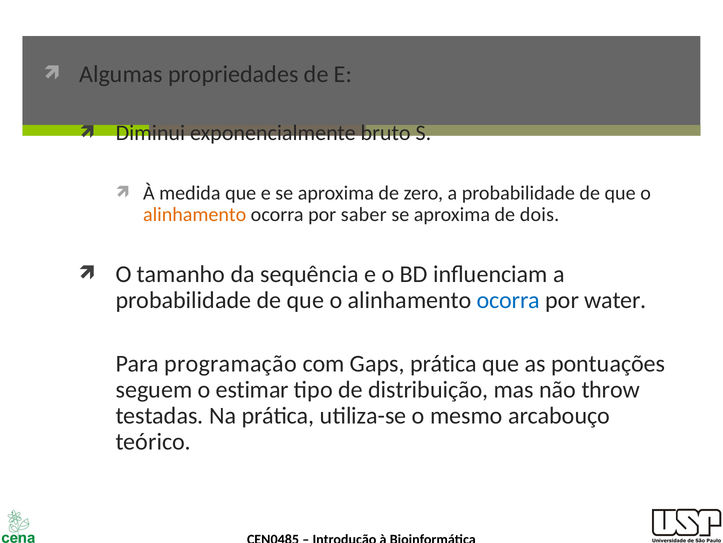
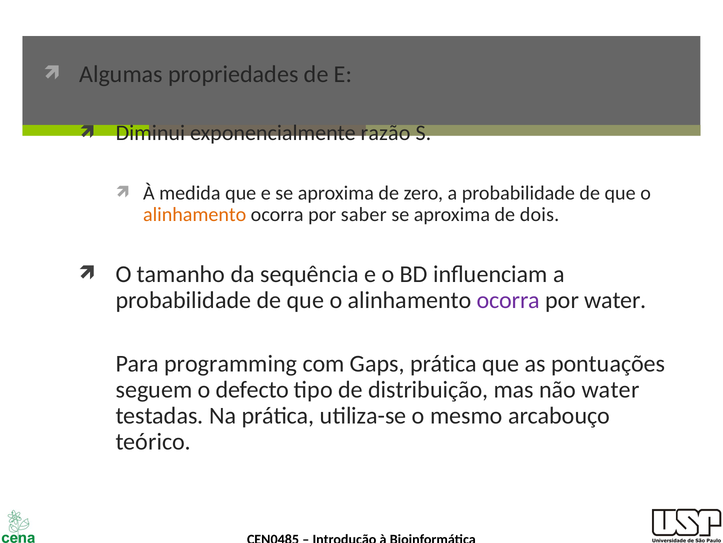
bruto: bruto -> razão (386, 133)
ocorra colour: blue -> purple (508, 300)
programação: programação -> programming (231, 363)
estimar: estimar -> defecto (252, 389)
não throw: throw -> water (611, 389)
